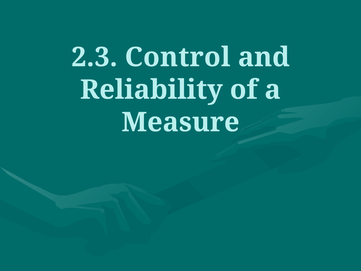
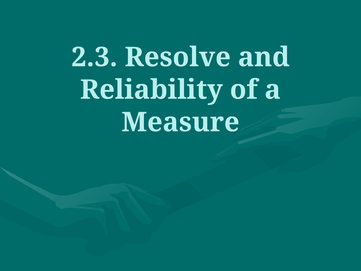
Control: Control -> Resolve (178, 57)
